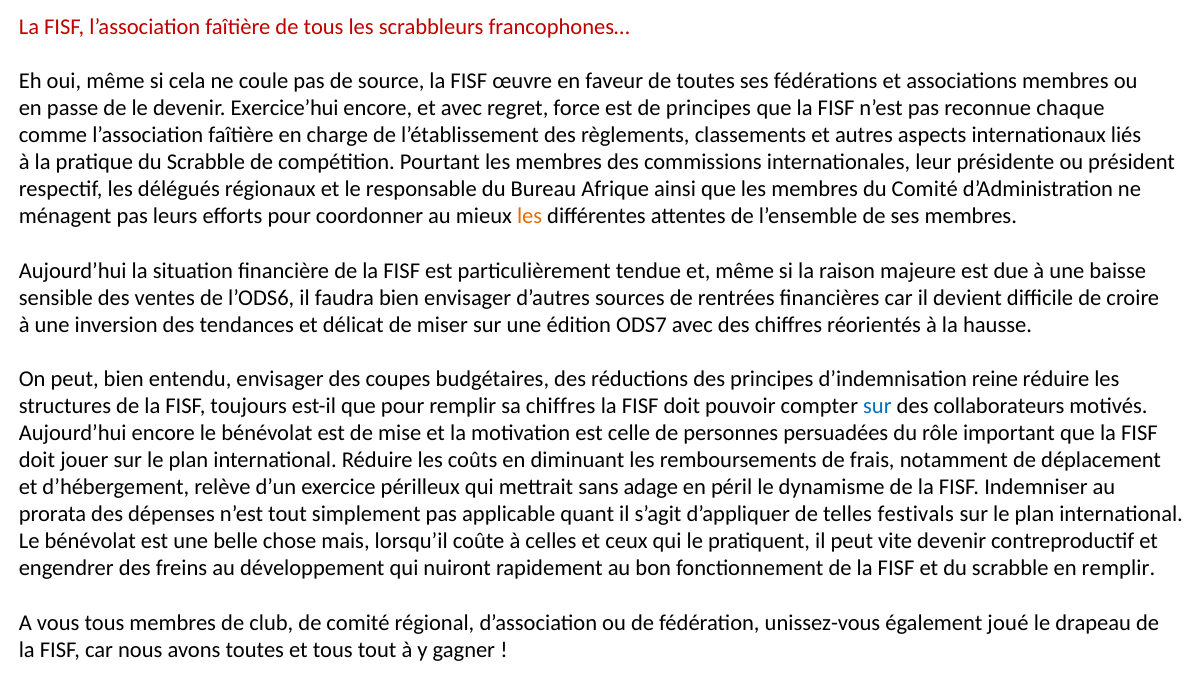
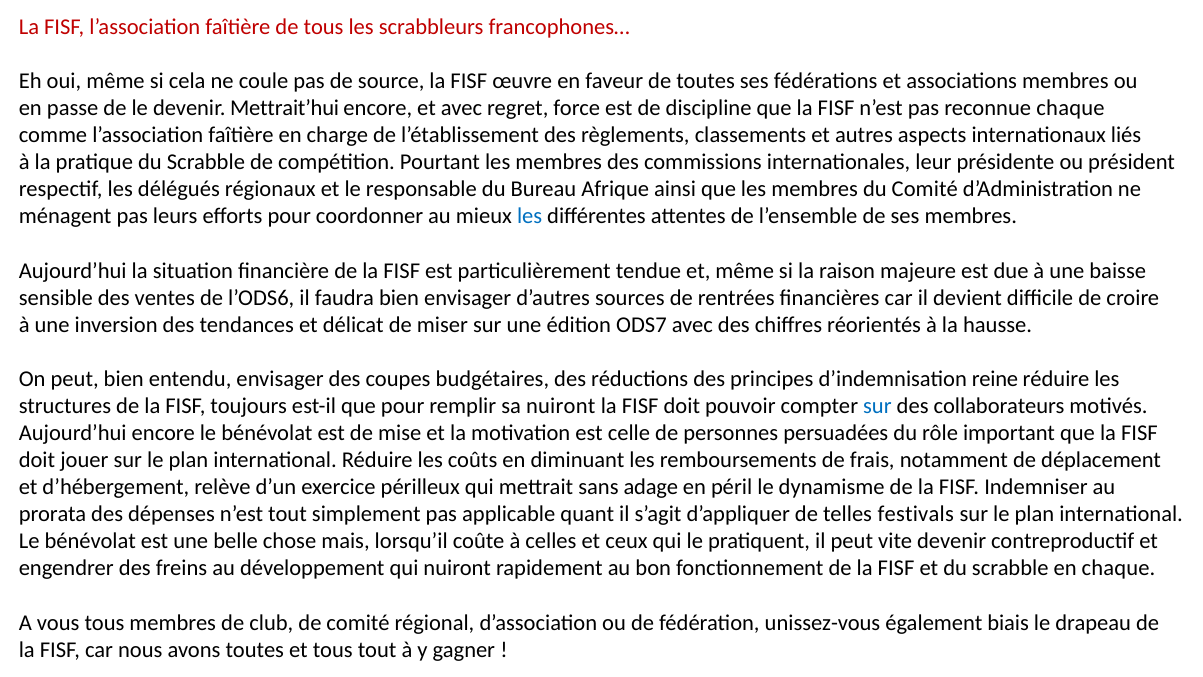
Exercice’hui: Exercice’hui -> Mettrait’hui (285, 108)
de principes: principes -> discipline (709, 108)
les colour: orange -> blue (530, 216)
sa chiffres: chiffres -> nuiront (561, 406)
en remplir: remplir -> chaque (1119, 568)
joué: joué -> biais (1008, 622)
